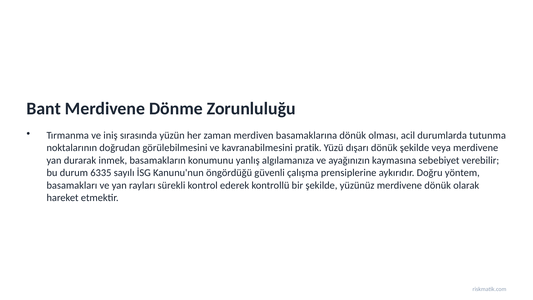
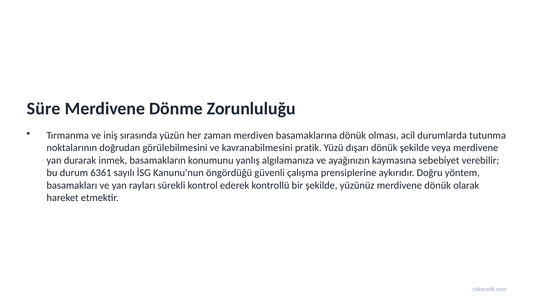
Bant: Bant -> Süre (44, 109)
6335: 6335 -> 6361 (101, 173)
